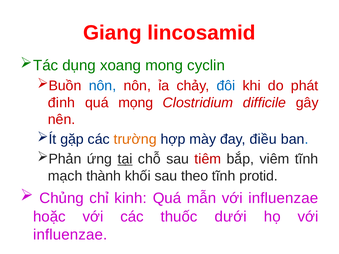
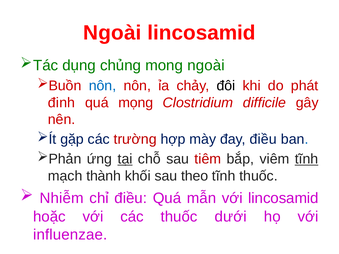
Giang: Giang -> Ngoài (112, 33)
xoang: xoang -> chủng (121, 65)
mong cyclin: cyclin -> ngoài (206, 65)
đôi colour: blue -> black (226, 86)
trường colour: orange -> red (135, 139)
tĩnh underline: none -> present (307, 159)
tĩnh protid: protid -> thuốc (259, 176)
Chủng: Chủng -> Nhiễm (62, 198)
chỉ kinh: kinh -> điều (131, 198)
mẫn với influenzae: influenzae -> lincosamid (283, 198)
